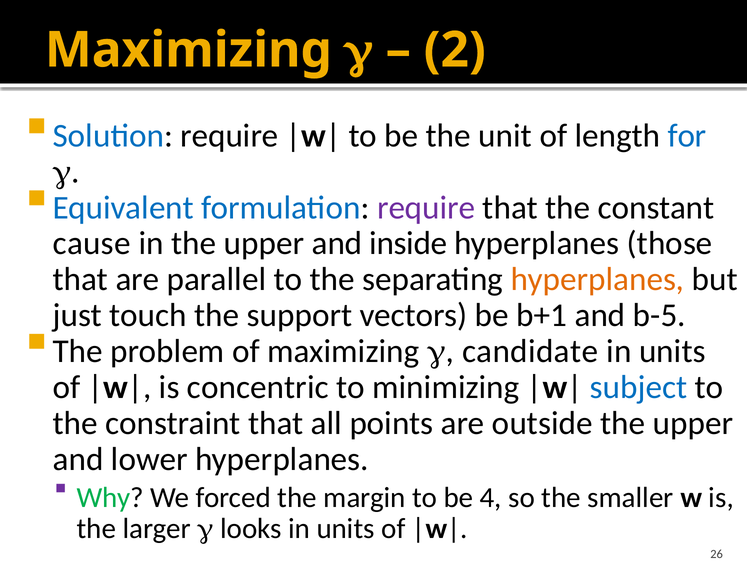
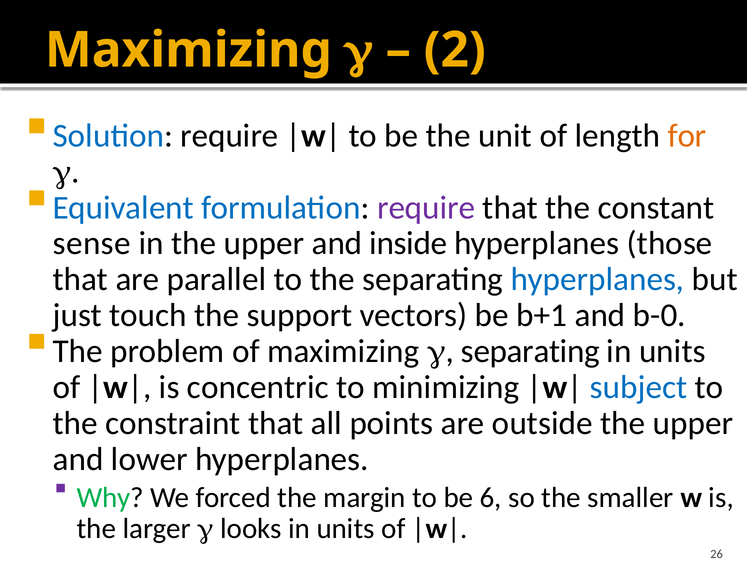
for colour: blue -> orange (687, 136)
cause: cause -> sense (92, 243)
hyperplanes colour: orange -> blue (597, 279)
b-5: b-5 -> b-0 (659, 315)
candidate: candidate -> separating (530, 351)
4: 4 -> 6 (491, 497)
